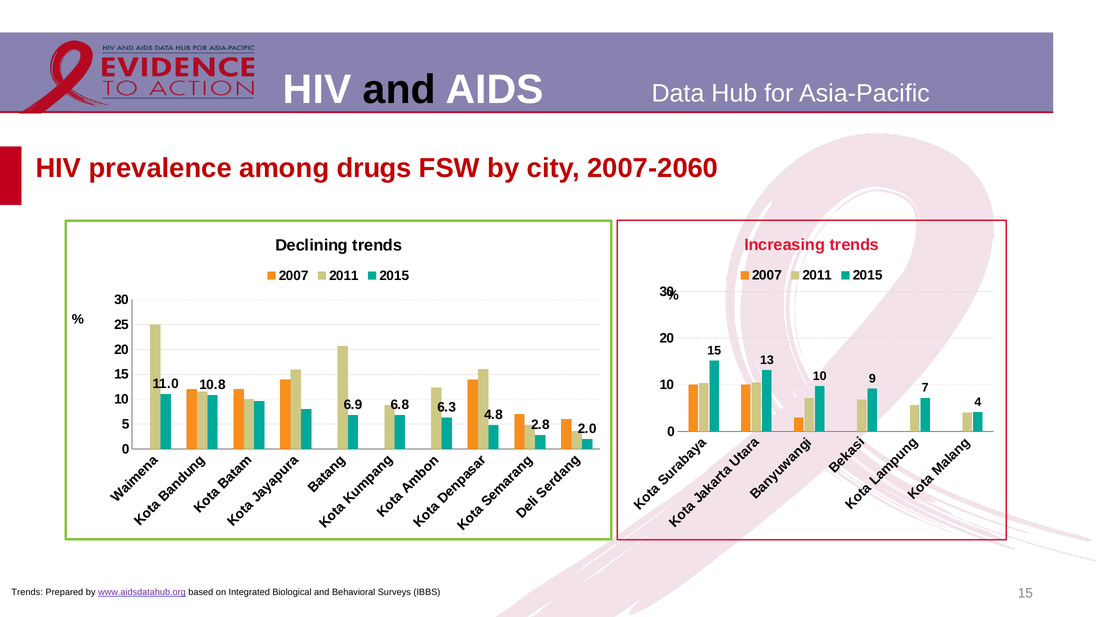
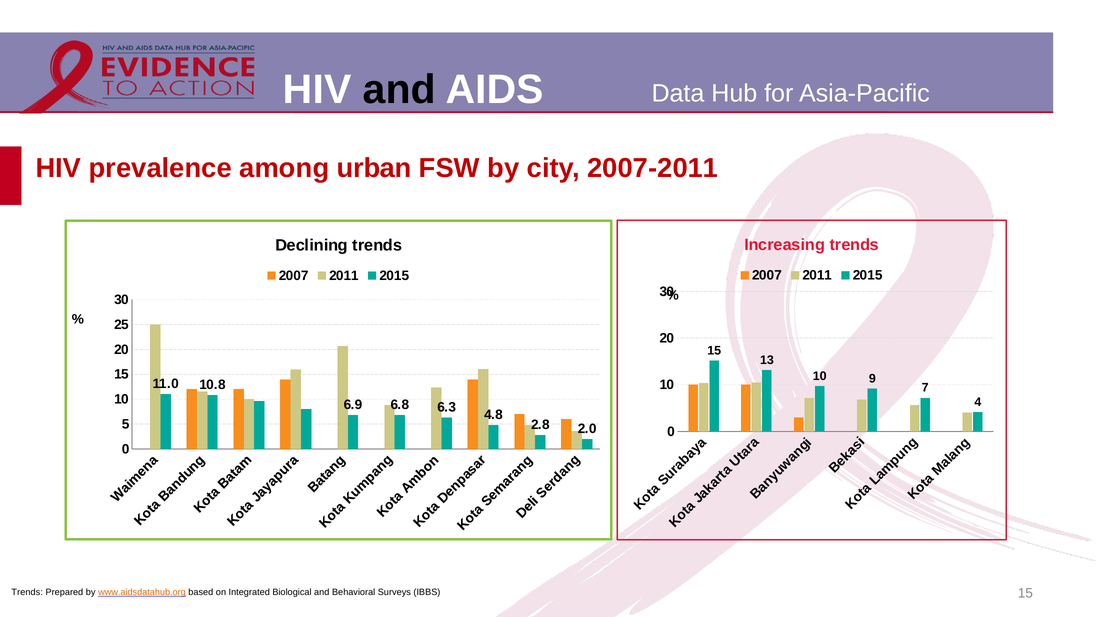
drugs: drugs -> urban (374, 168)
2007-2060: 2007-2060 -> 2007-2011 (653, 168)
www.aidsdatahub.org colour: purple -> orange (142, 592)
